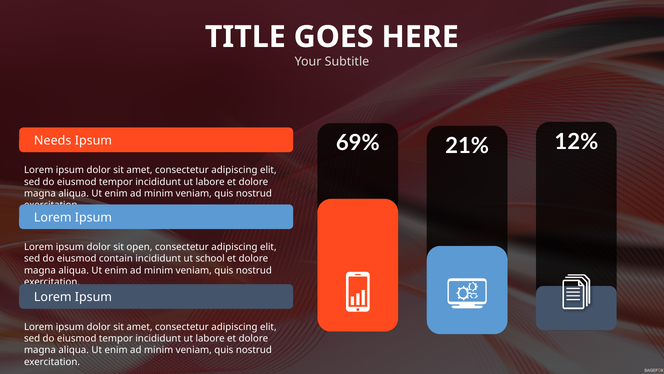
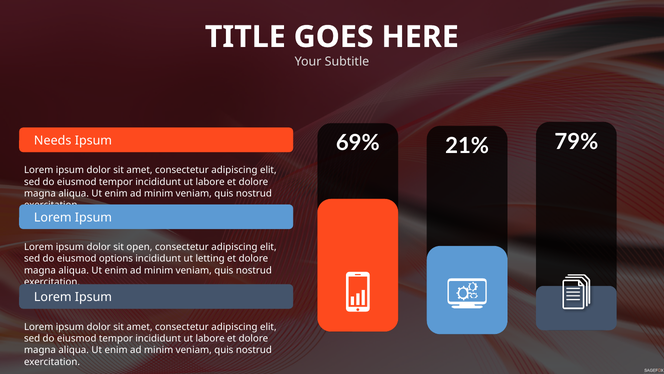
12%: 12% -> 79% (576, 142)
contain: contain -> options (116, 258)
school: school -> letting (210, 258)
